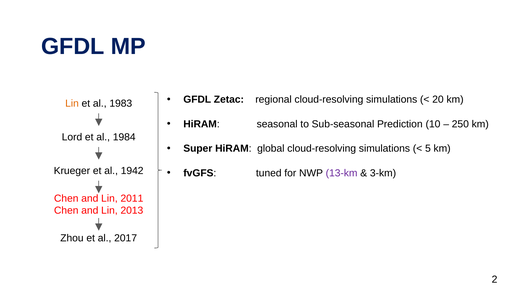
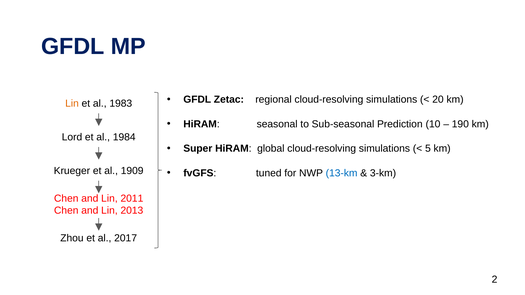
250: 250 -> 190 (460, 124)
1942: 1942 -> 1909 (132, 171)
13-km colour: purple -> blue (342, 173)
